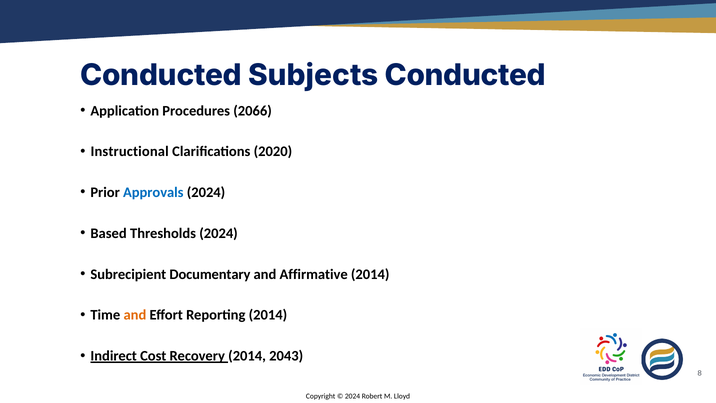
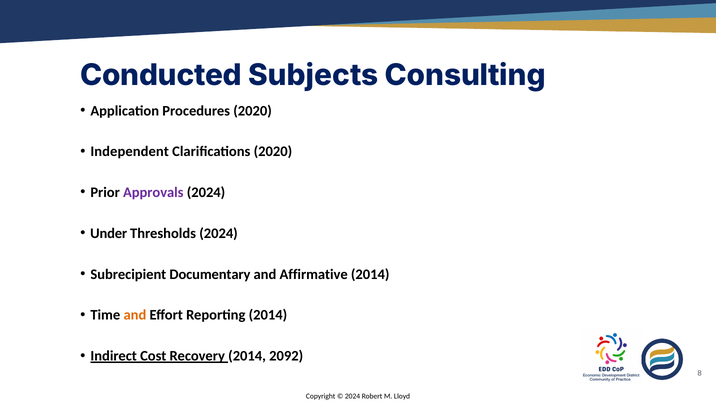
Subjects Conducted: Conducted -> Consulting (465, 75)
Procedures 2066: 2066 -> 2020 (253, 111)
Instructional: Instructional -> Independent (130, 152)
Approvals colour: blue -> purple (153, 192)
Based: Based -> Under (109, 233)
2043: 2043 -> 2092 (286, 356)
